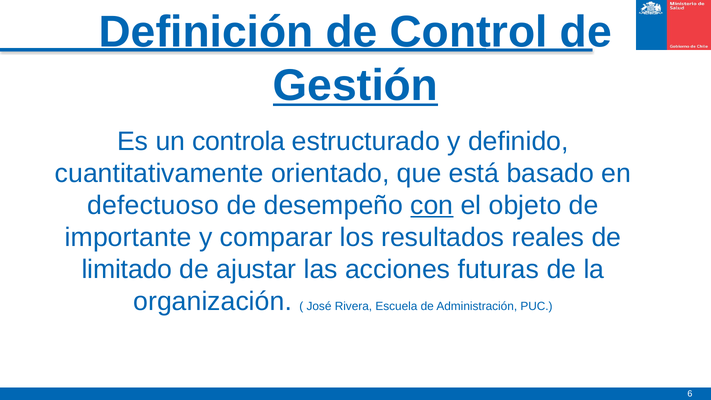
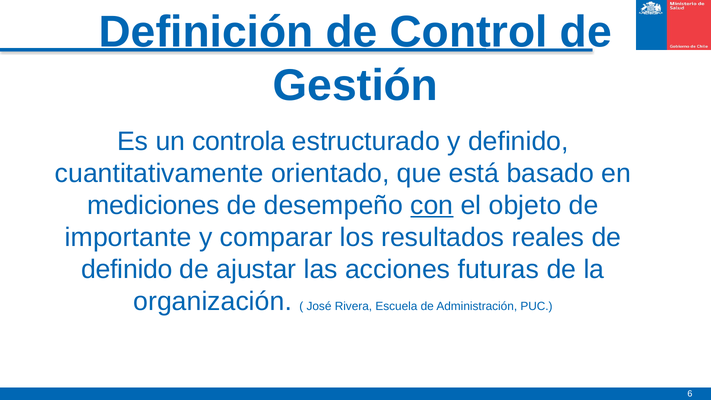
Gestión underline: present -> none (355, 86)
defectuoso: defectuoso -> mediciones (154, 205)
limitado: limitado -> definido (127, 269)
